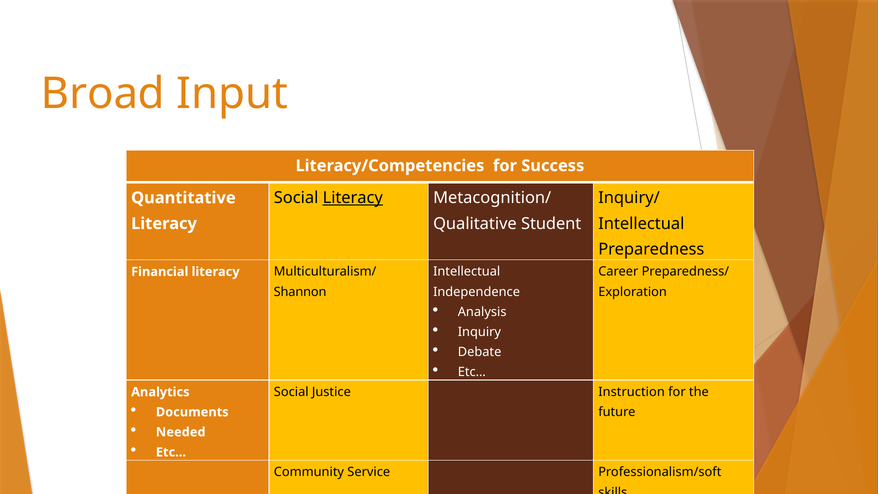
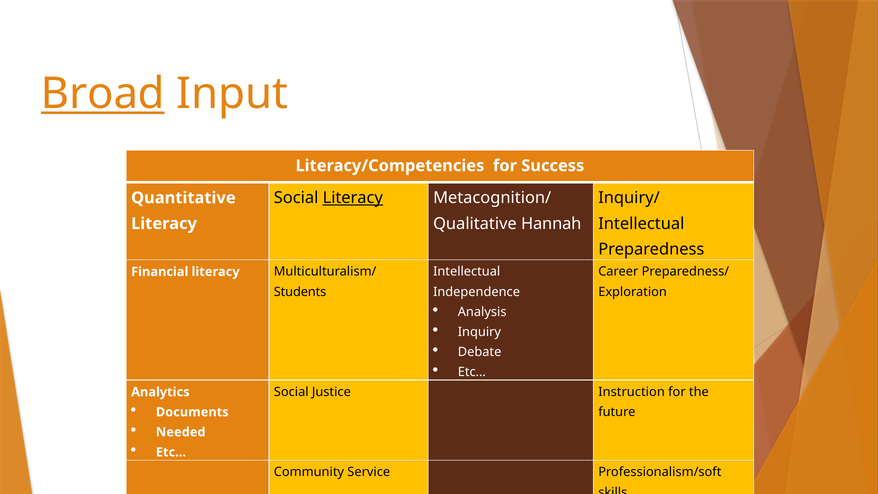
Broad underline: none -> present (103, 94)
Student: Student -> Hannah (551, 224)
Shannon: Shannon -> Students (300, 292)
